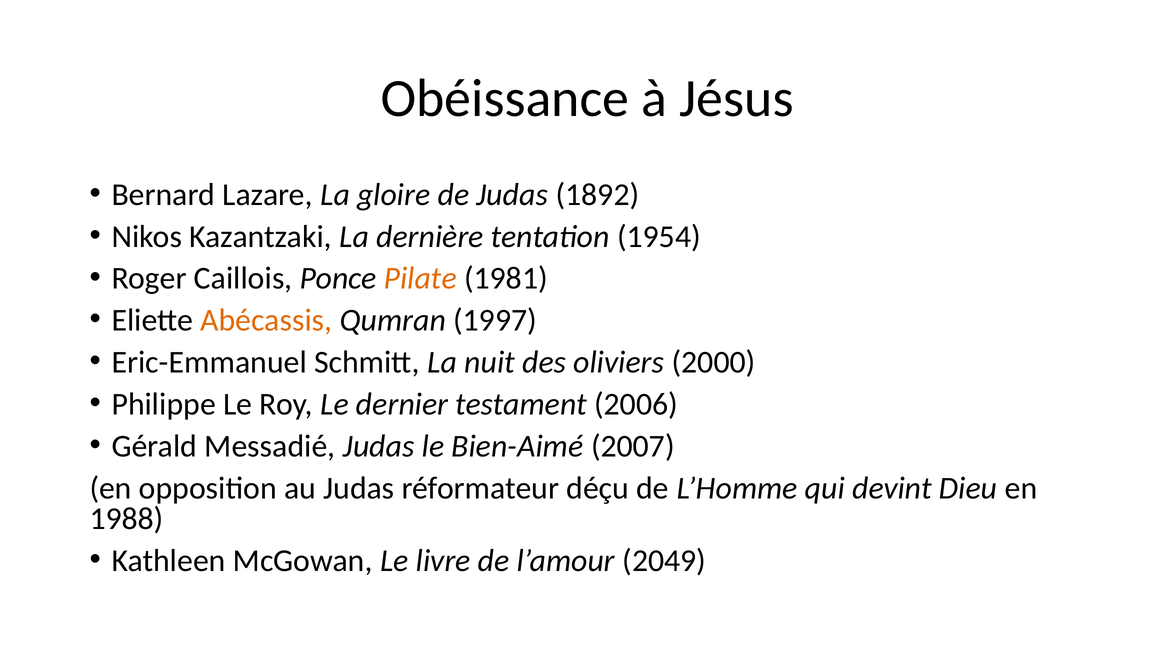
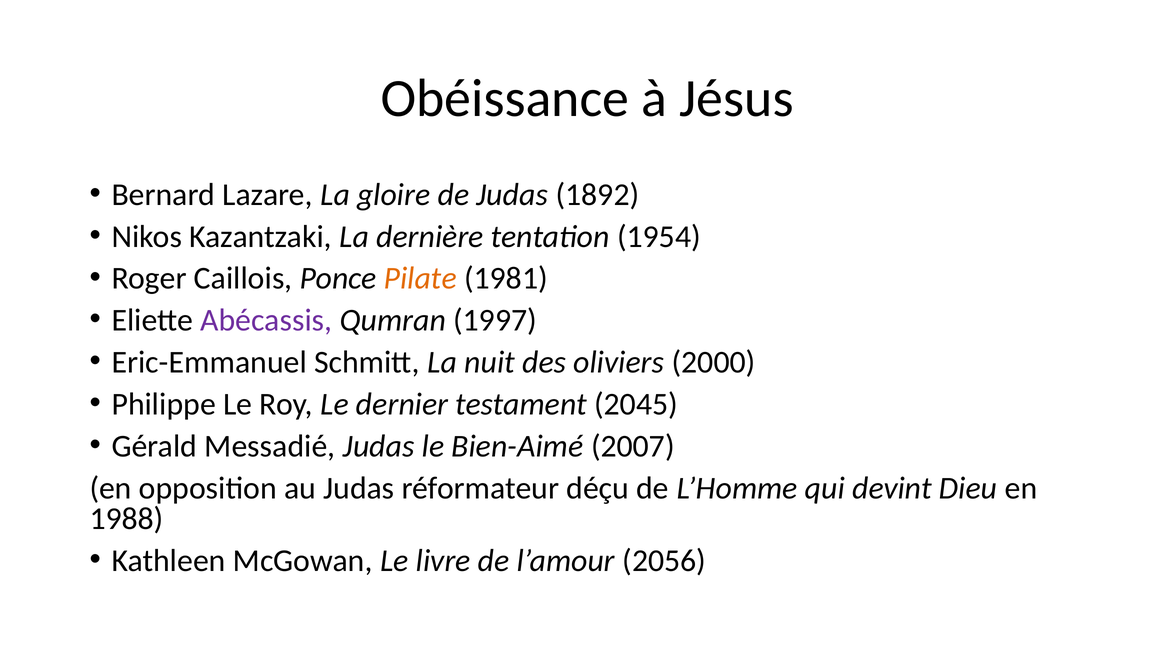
Abécassis colour: orange -> purple (266, 320)
2006: 2006 -> 2045 (636, 404)
2049: 2049 -> 2056 (664, 561)
